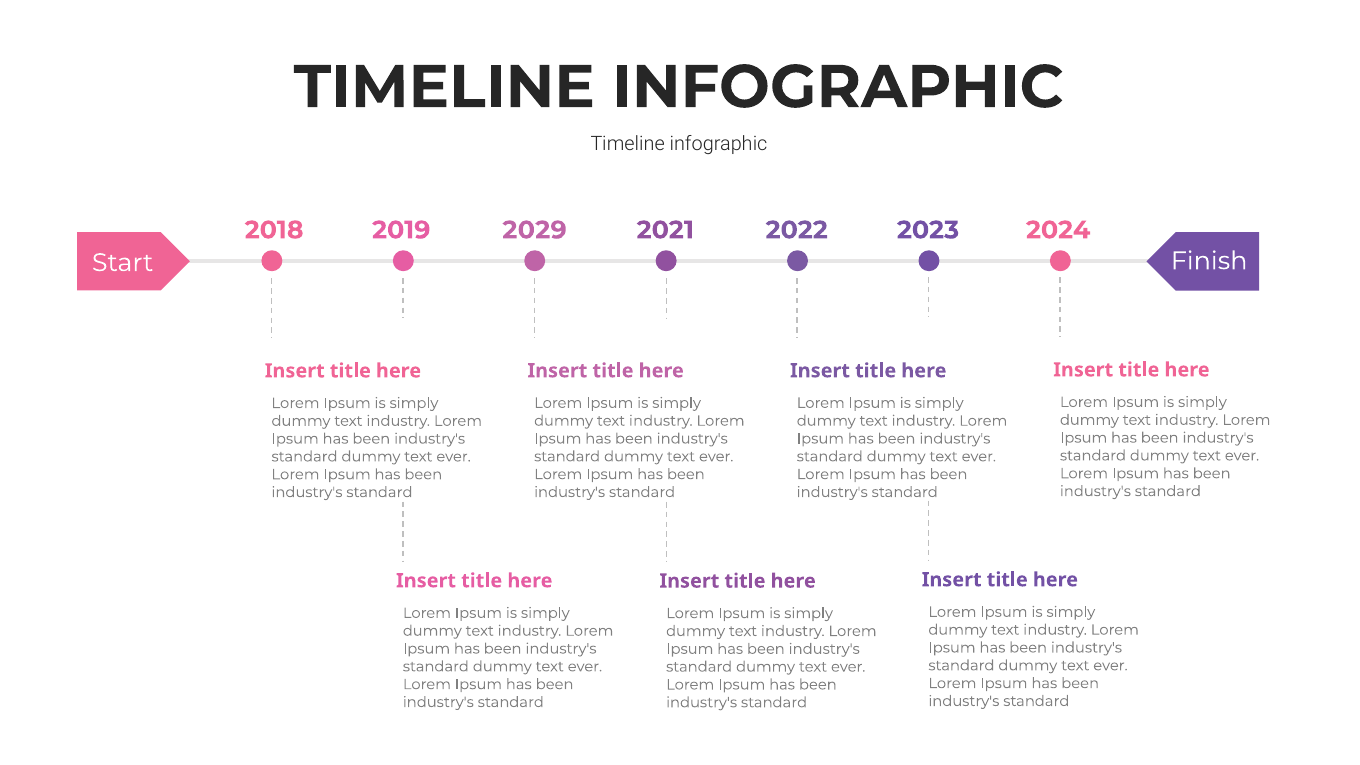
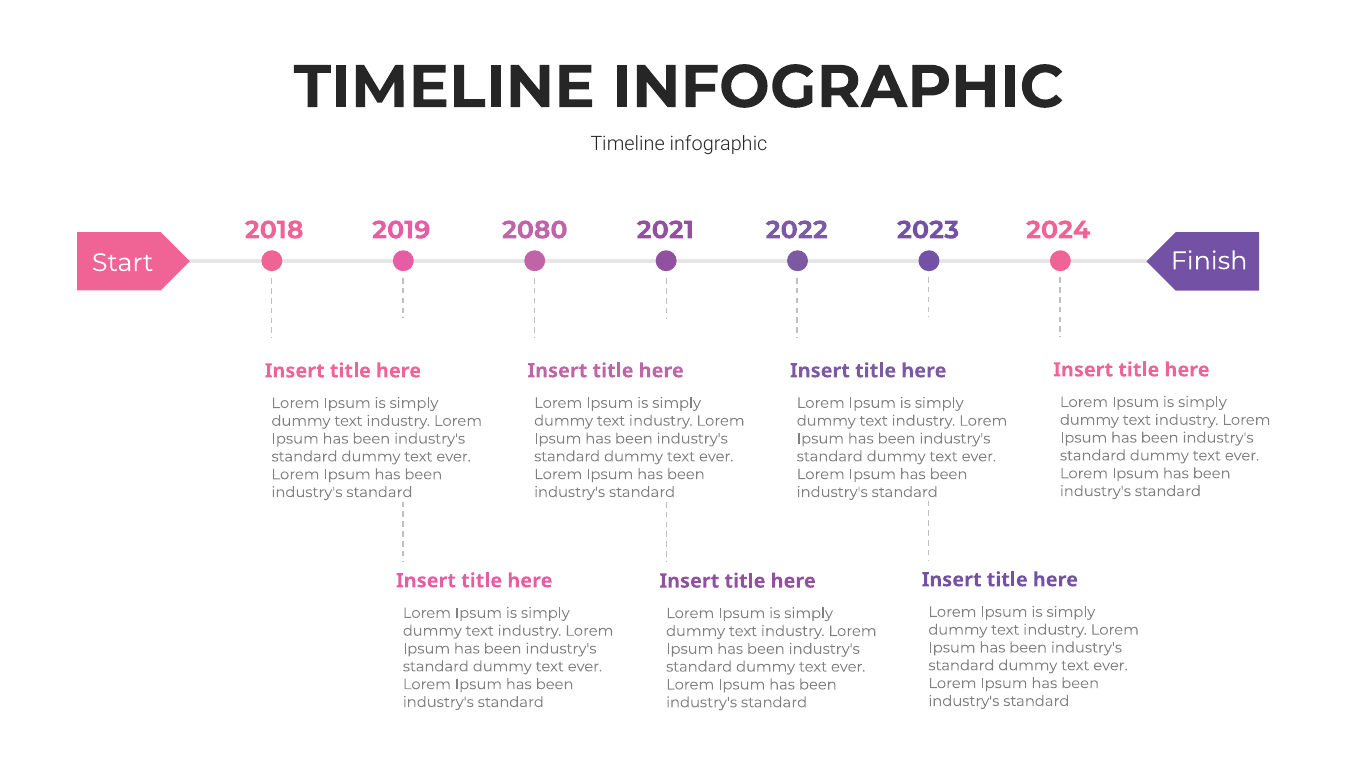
2029: 2029 -> 2080 (535, 230)
